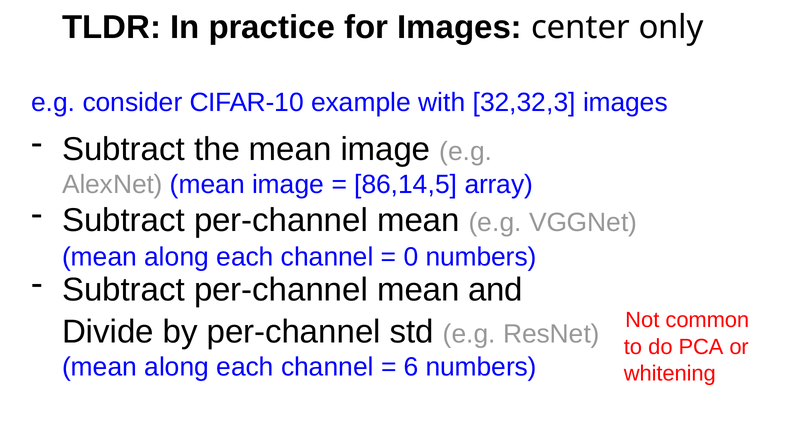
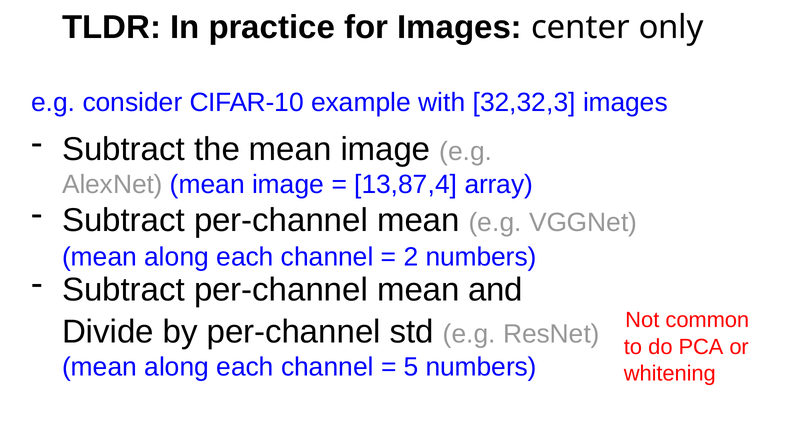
86,14,5: 86,14,5 -> 13,87,4 (406, 184)
0: 0 -> 2 (411, 257)
6: 6 -> 5 (411, 367)
